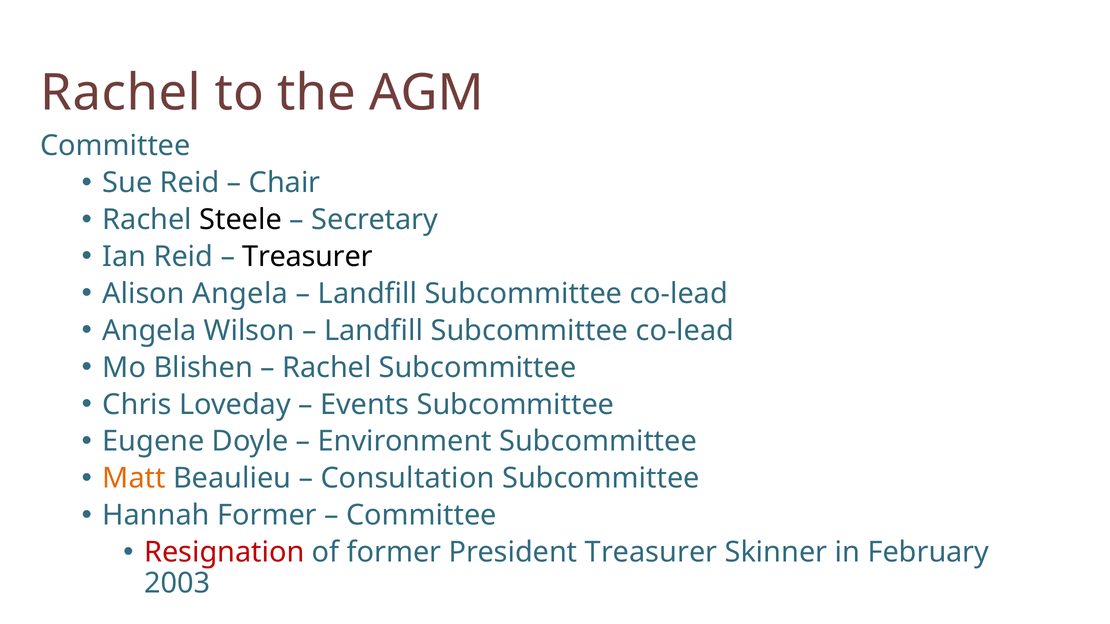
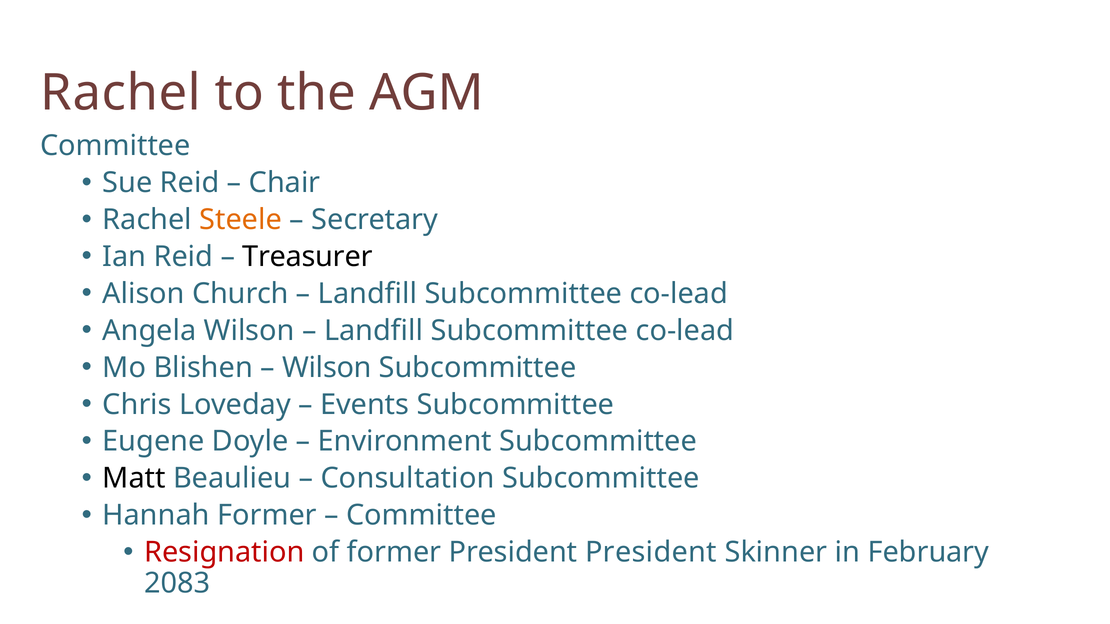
Steele colour: black -> orange (241, 220)
Alison Angela: Angela -> Church (241, 294)
Rachel: Rachel -> Wilson (327, 368)
Matt colour: orange -> black (134, 479)
President Treasurer: Treasurer -> President (651, 553)
2003: 2003 -> 2083 (177, 584)
